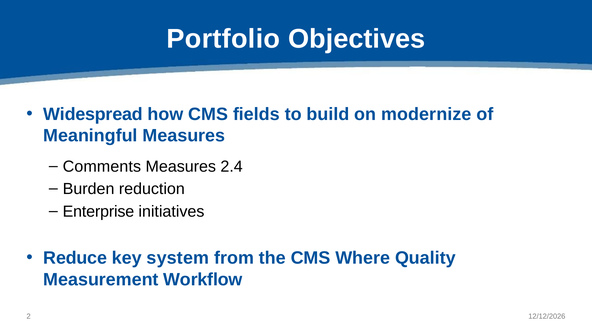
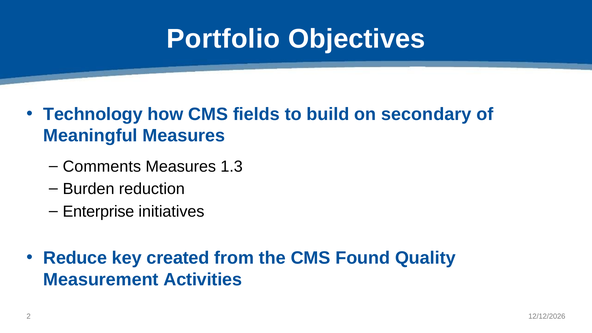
Widespread: Widespread -> Technology (93, 114)
modernize: modernize -> secondary (426, 114)
2.4: 2.4 -> 1.3 (232, 166)
system: system -> created (178, 258)
Where: Where -> Found (363, 258)
Workflow: Workflow -> Activities (203, 279)
